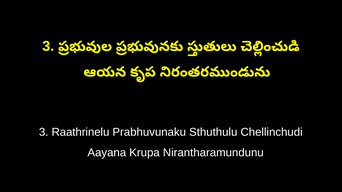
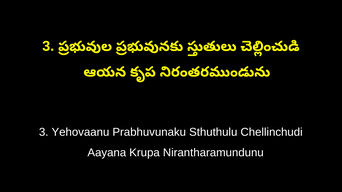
Raathrinelu: Raathrinelu -> Yehovaanu (80, 132)
